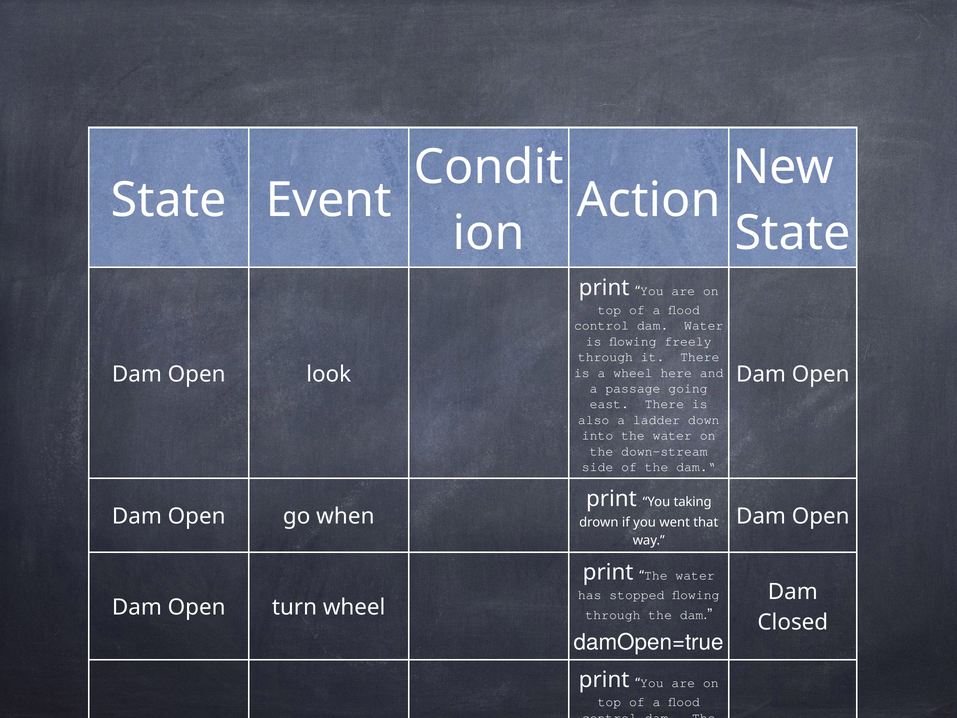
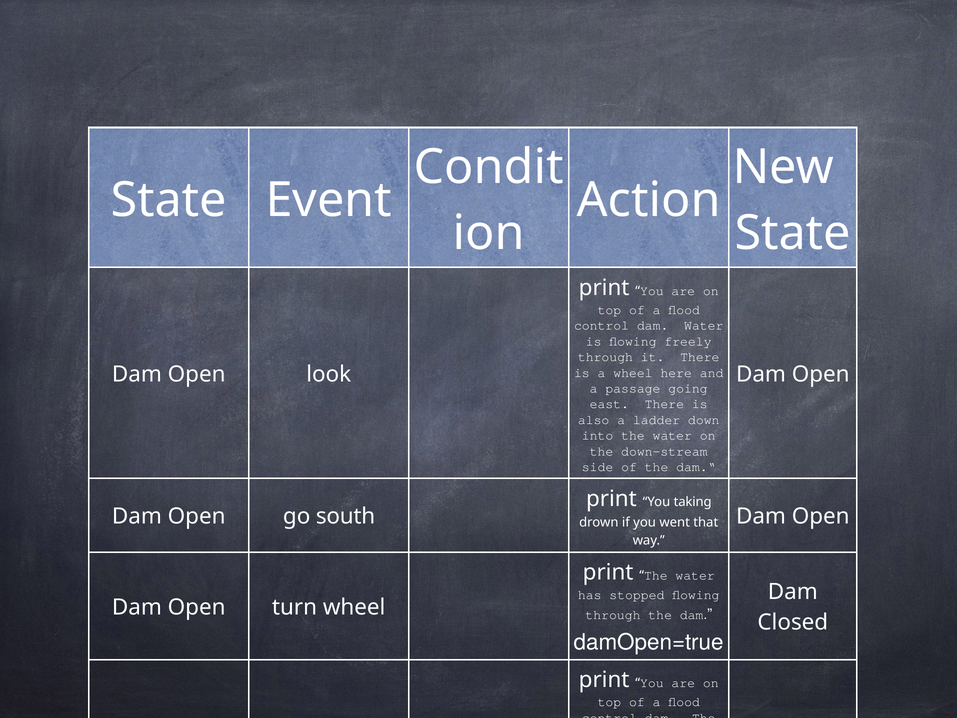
go when: when -> south (346, 516)
